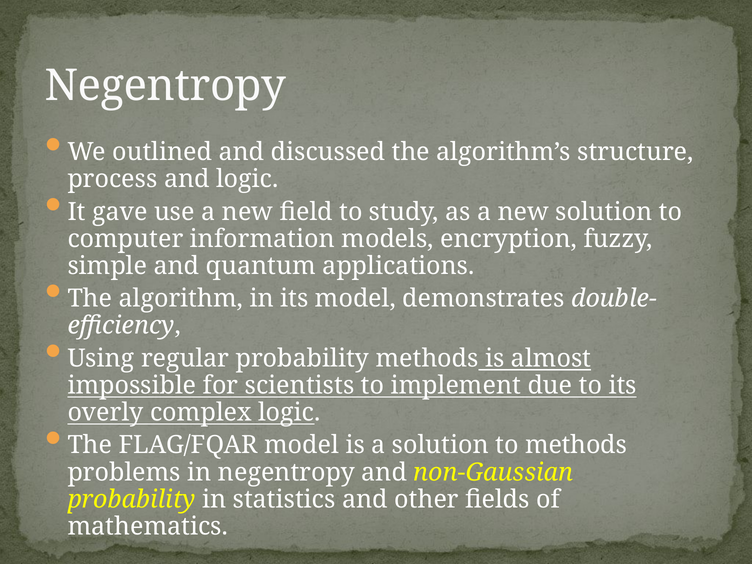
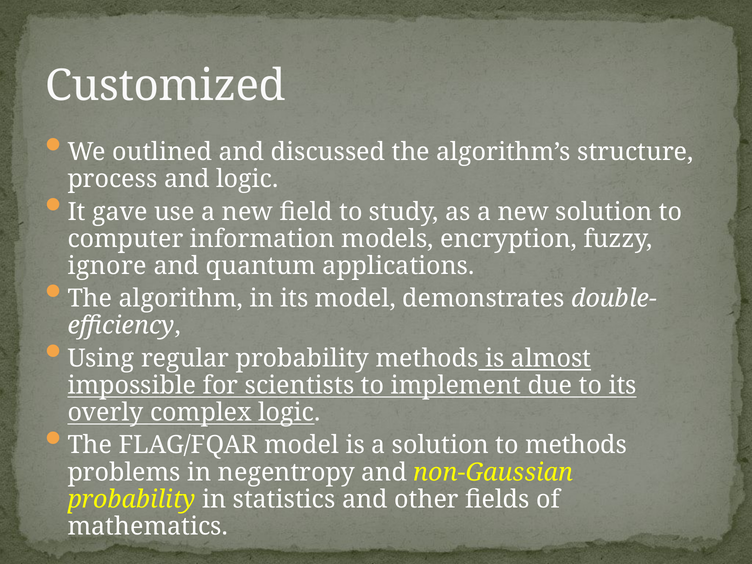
Negentropy: Negentropy -> Customized (165, 86)
simple: simple -> ignore (107, 266)
